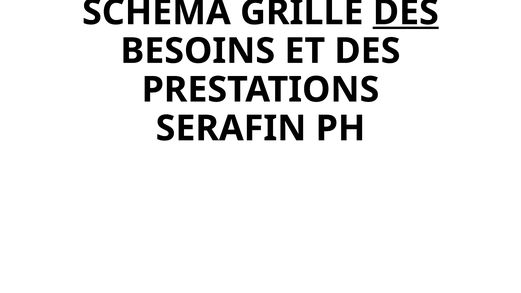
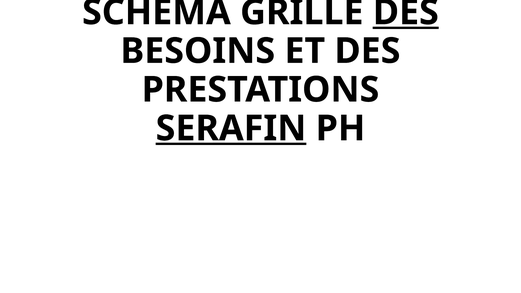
SERAFIN underline: none -> present (231, 128)
